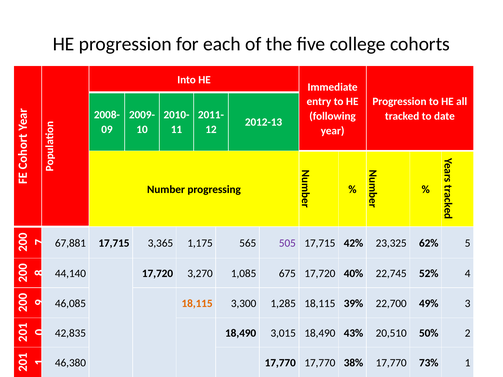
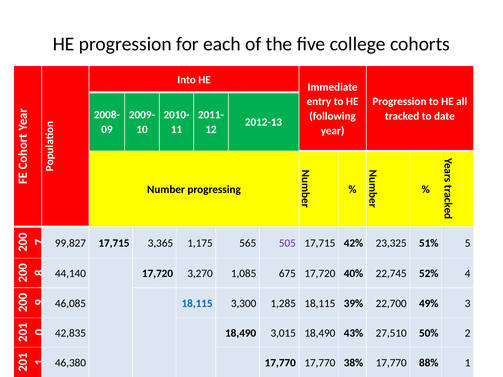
67,881: 67,881 -> 99,827 (70, 243)
62%: 62% -> 51% (429, 243)
18,115 colour: orange -> blue (197, 304)
20,510: 20,510 -> 27,510 (391, 333)
73%: 73% -> 88% (429, 363)
